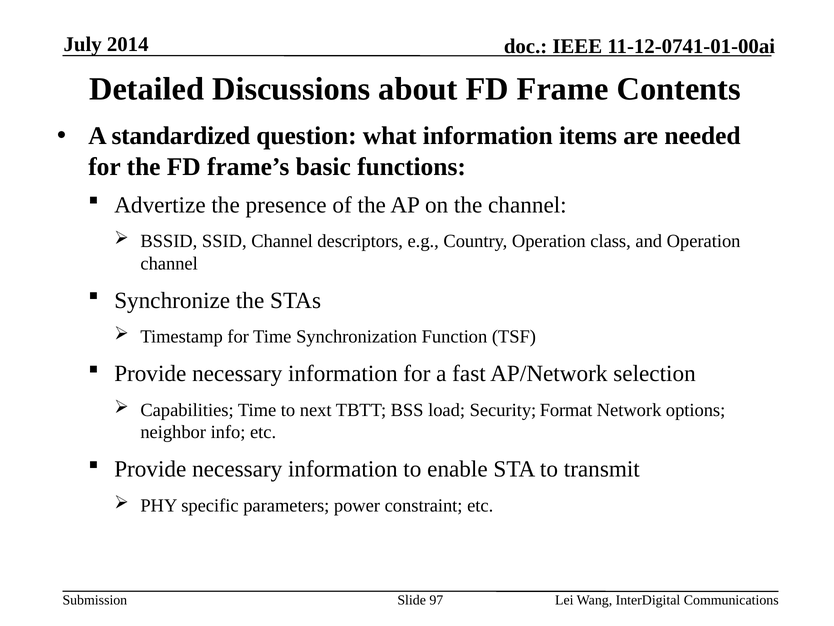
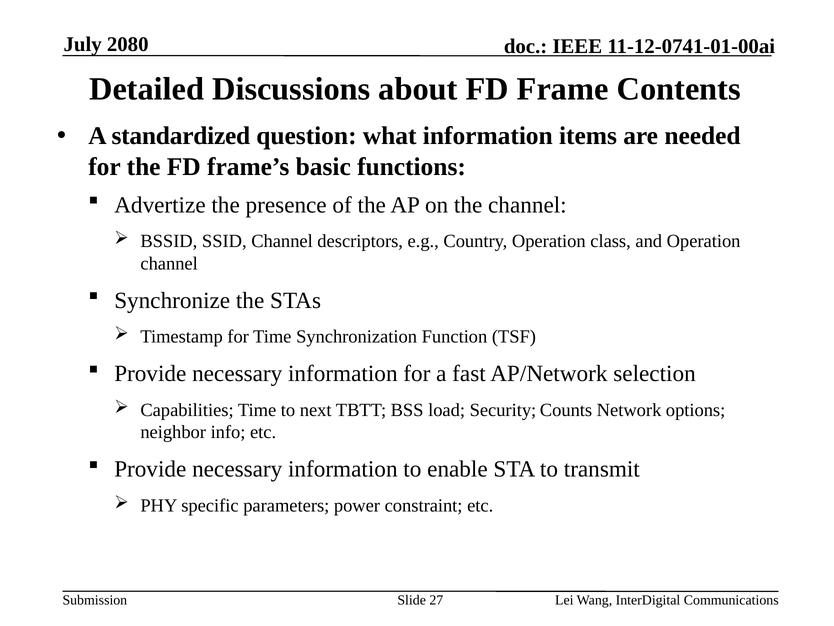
2014: 2014 -> 2080 (128, 44)
Format: Format -> Counts (566, 410)
97: 97 -> 27 (436, 600)
